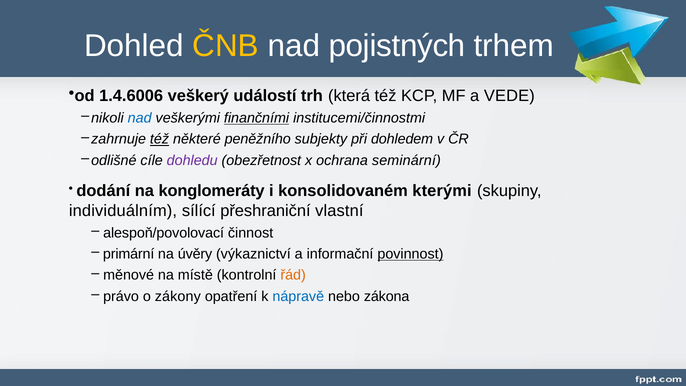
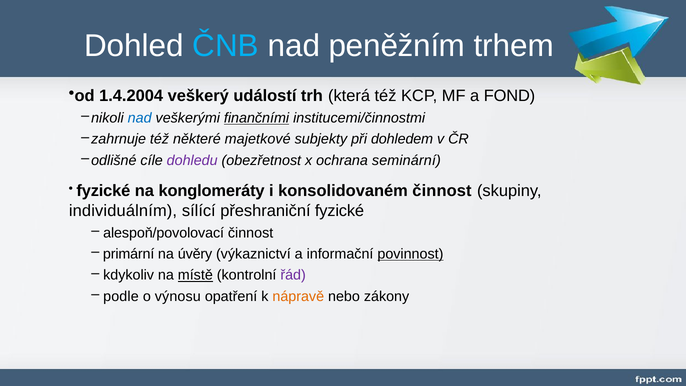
ČNB colour: yellow -> light blue (226, 46)
pojistných: pojistných -> peněžním (397, 46)
1.4.6006: 1.4.6006 -> 1.4.2004 (131, 96)
VEDE: VEDE -> FOND (510, 96)
též underline: present -> none (160, 139)
peněžního: peněžního -> majetkové (258, 139)
dodání: dodání -> fyzické (103, 191)
konsolidovaném kterými: kterými -> činnost (442, 191)
přeshraniční vlastní: vlastní -> fyzické (339, 211)
měnové: měnové -> kdykoliv (129, 275)
místě underline: none -> present (195, 275)
řád colour: orange -> purple (293, 275)
právo: právo -> podle (121, 296)
zákony: zákony -> výnosu (178, 296)
nápravě colour: blue -> orange (298, 296)
zákona: zákona -> zákony (387, 296)
